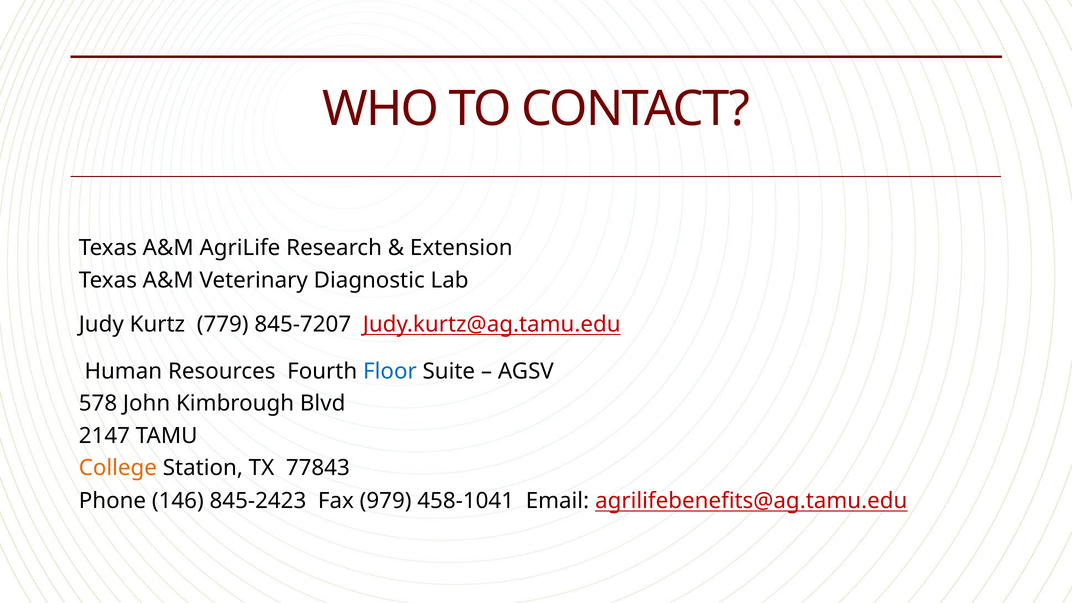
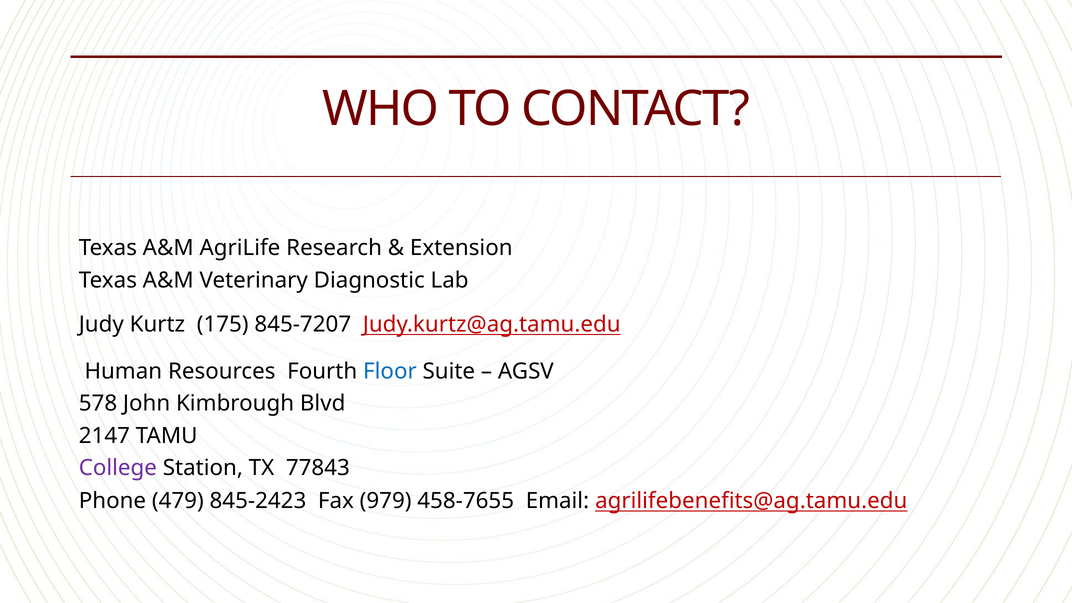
779: 779 -> 175 (223, 324)
College colour: orange -> purple (118, 468)
146: 146 -> 479 (178, 501)
458-1041: 458-1041 -> 458-7655 (466, 501)
